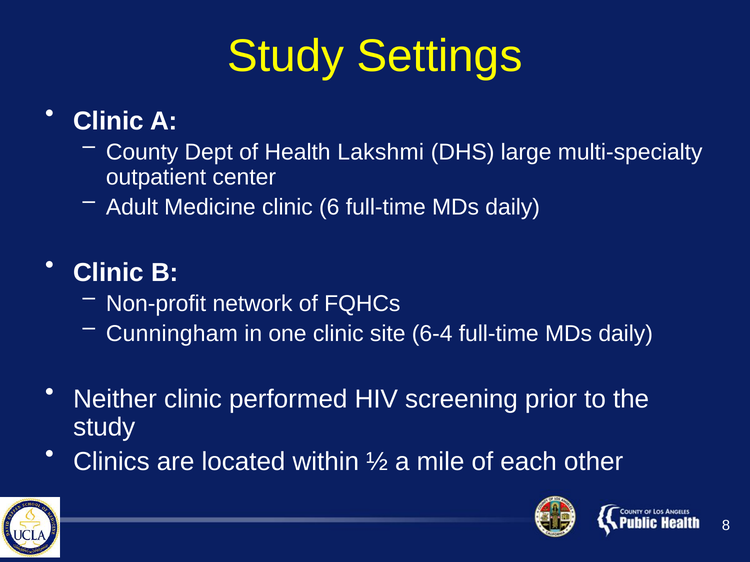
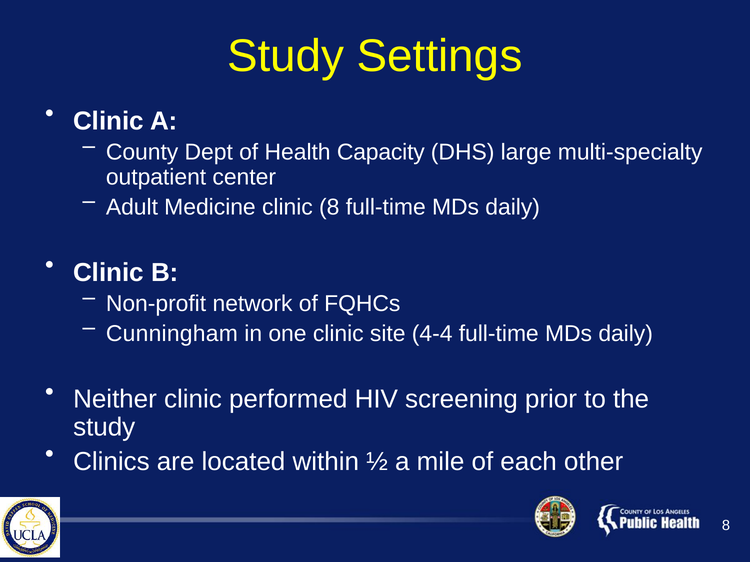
Lakshmi: Lakshmi -> Capacity (381, 152)
clinic 6: 6 -> 8 (329, 207)
6-4: 6-4 -> 4-4 (432, 334)
